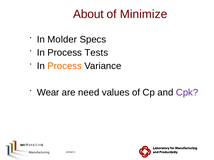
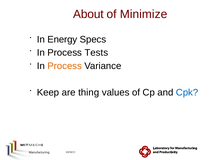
Molder: Molder -> Energy (62, 40)
Wear: Wear -> Keep (48, 93)
need: need -> thing (89, 93)
Cpk colour: purple -> blue (187, 93)
